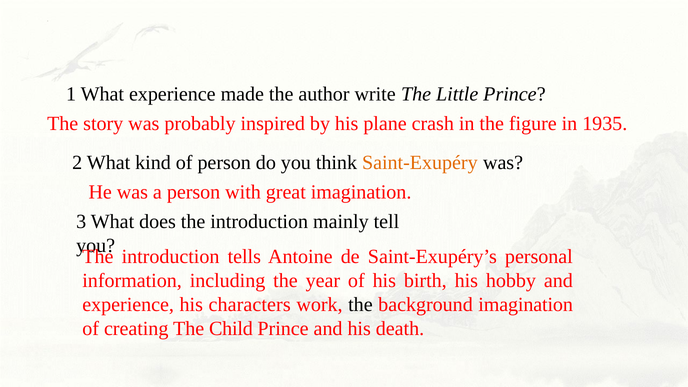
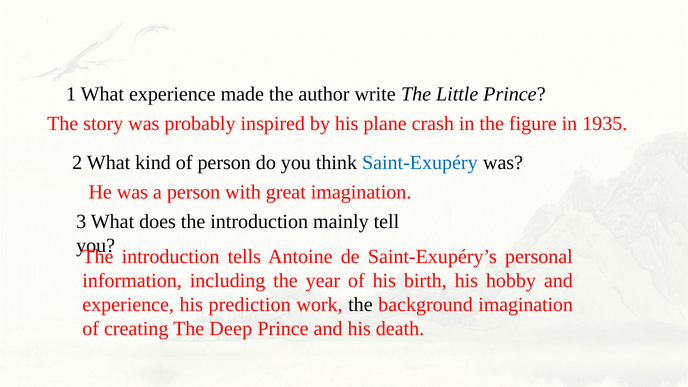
Saint-Exupéry colour: orange -> blue (420, 163)
characters: characters -> prediction (250, 305)
Child: Child -> Deep (231, 329)
